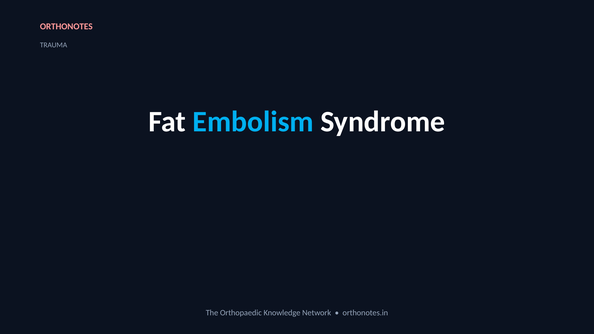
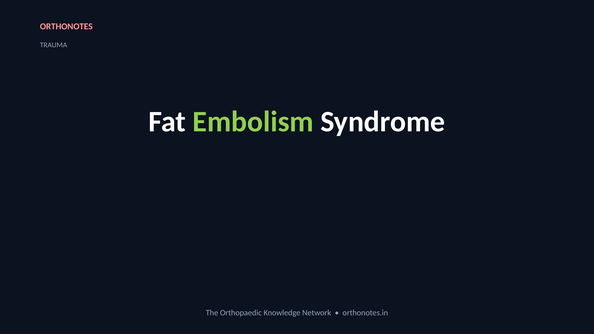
Embolism colour: light blue -> light green (253, 122)
